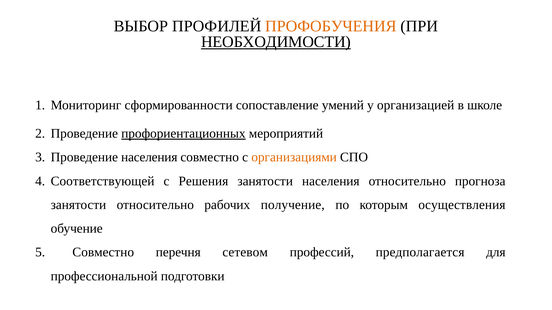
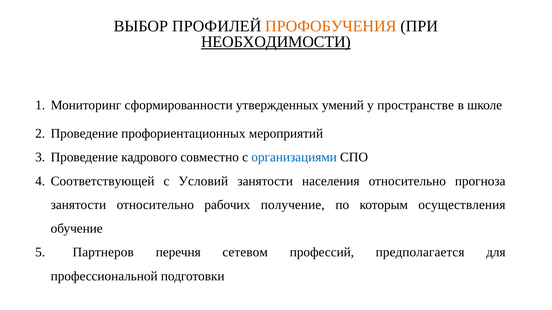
сопоставление: сопоставление -> утвержденных (277, 105)
организацией: организацией -> пространстве (416, 105)
профориентационных underline: present -> none (183, 134)
Проведение населения: населения -> кадрового (149, 158)
организациями colour: orange -> blue (294, 158)
Решения: Решения -> Условий (203, 181)
Совместно: Совместно -> Партнеров (103, 253)
